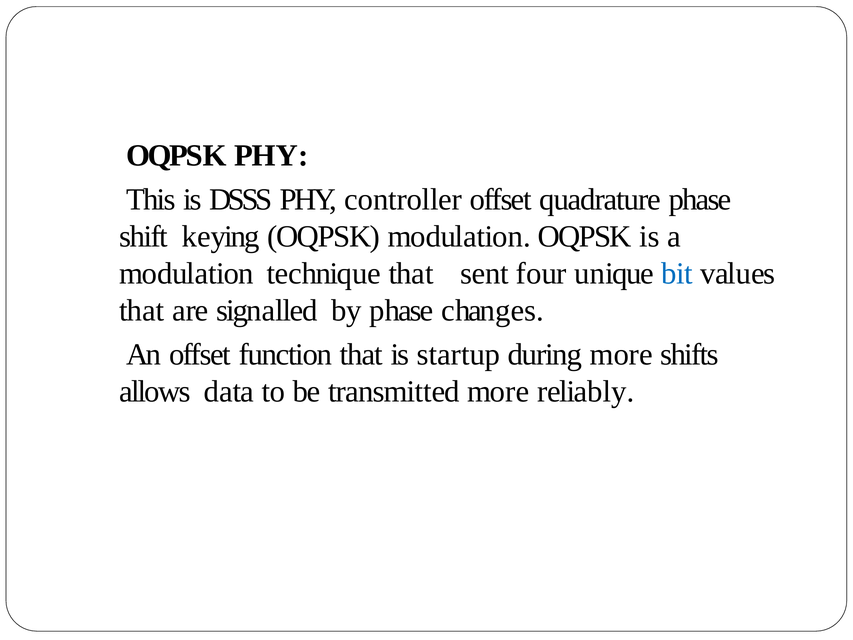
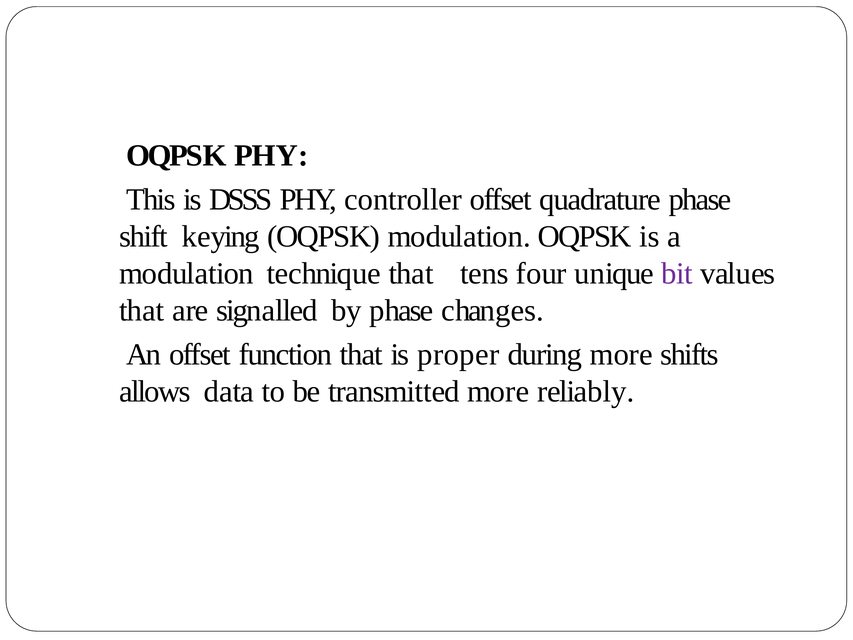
sent: sent -> tens (485, 274)
bit colour: blue -> purple (677, 274)
startup: startup -> proper (458, 355)
